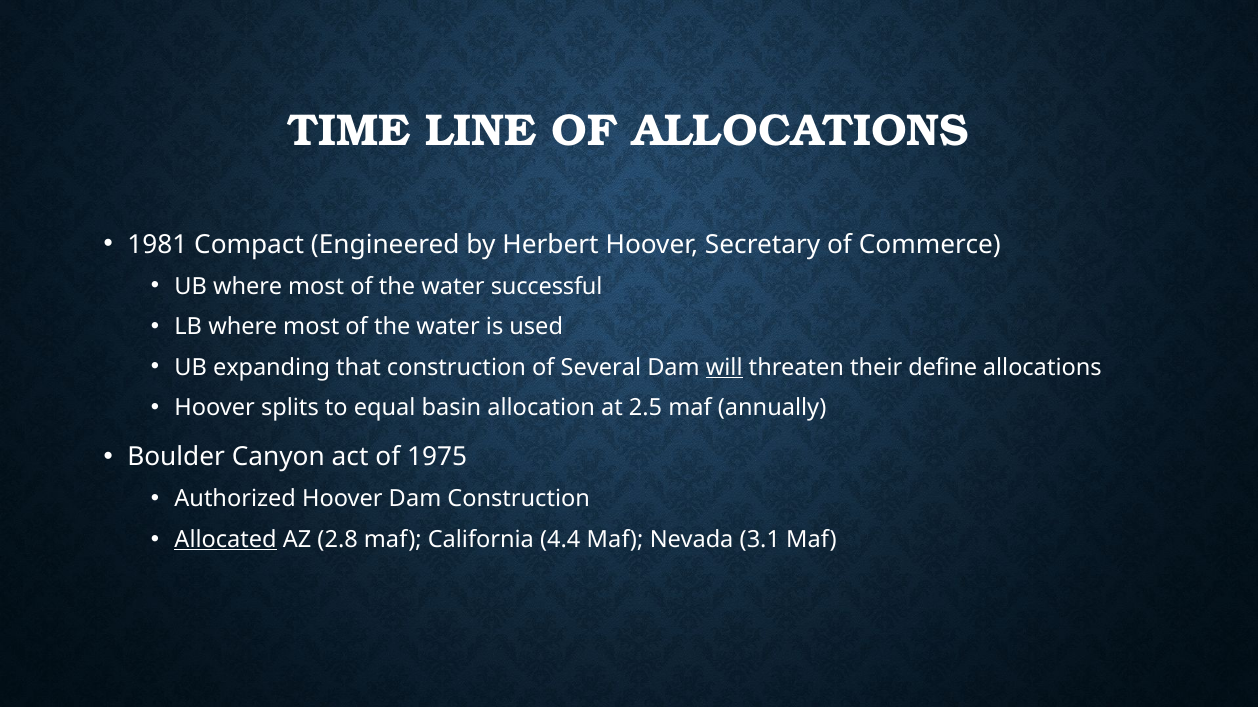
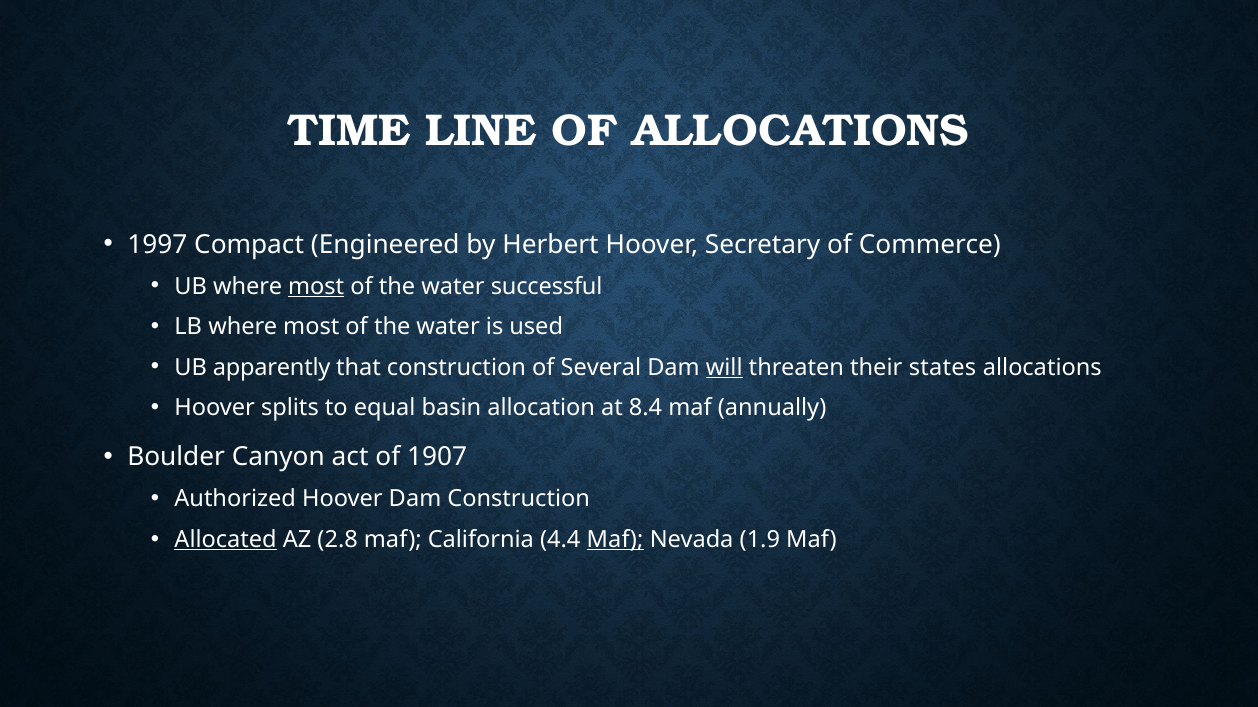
1981: 1981 -> 1997 (157, 245)
most underline: none -> present (316, 287)
expanding: expanding -> apparently (272, 368)
define: define -> states (942, 368)
2.5: 2.5 -> 8.4 (646, 408)
1975: 1975 -> 1907 (437, 458)
Maf underline: none -> present (615, 540)
3.1: 3.1 -> 1.9 (760, 540)
